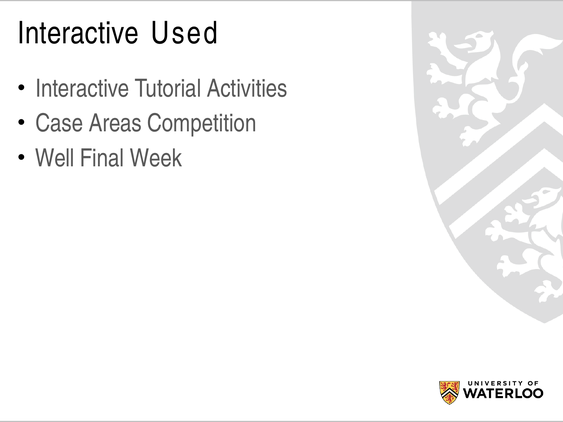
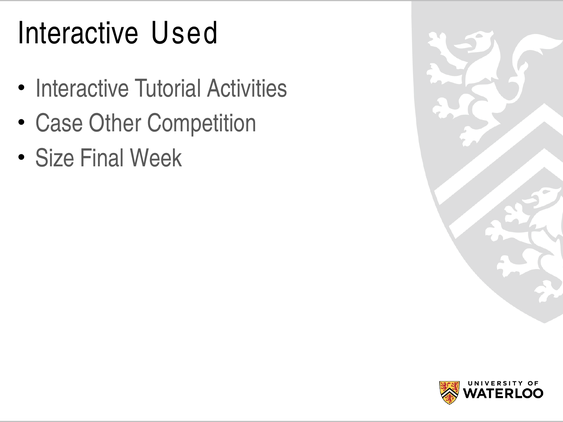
Areas: Areas -> Other (115, 123)
Well: Well -> Size (55, 158)
